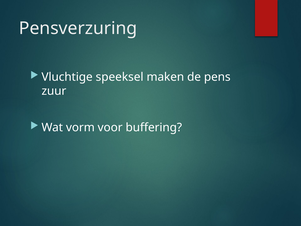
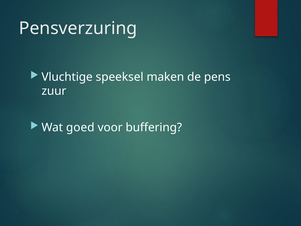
vorm: vorm -> goed (80, 127)
